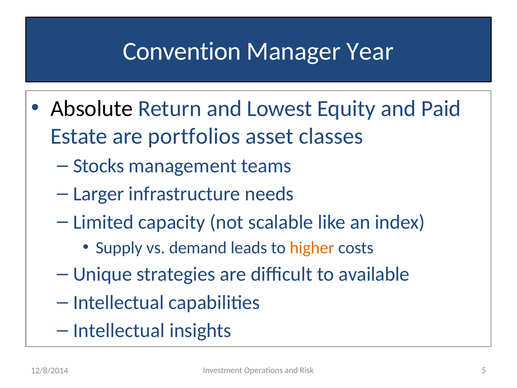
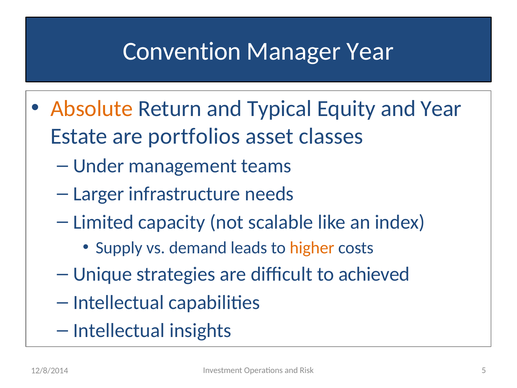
Absolute colour: black -> orange (92, 108)
Lowest: Lowest -> Typical (279, 108)
and Paid: Paid -> Year (441, 108)
Stocks: Stocks -> Under (99, 166)
available: available -> achieved (374, 274)
